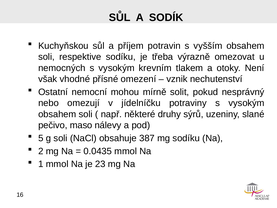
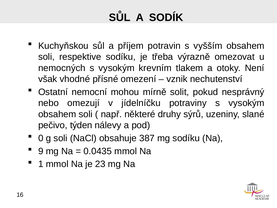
maso: maso -> týden (81, 125)
5: 5 -> 0 (41, 138)
2: 2 -> 9 (41, 151)
